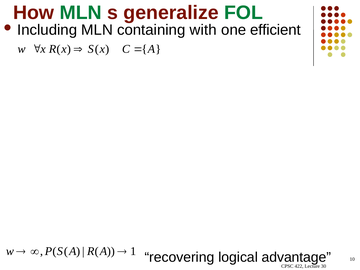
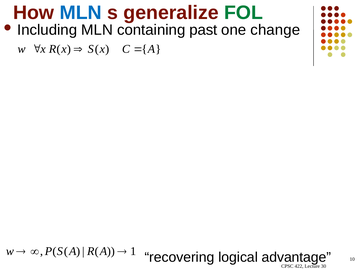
MLN colour: green -> blue (81, 13)
with: with -> past (203, 30)
efficient: efficient -> change (275, 30)
